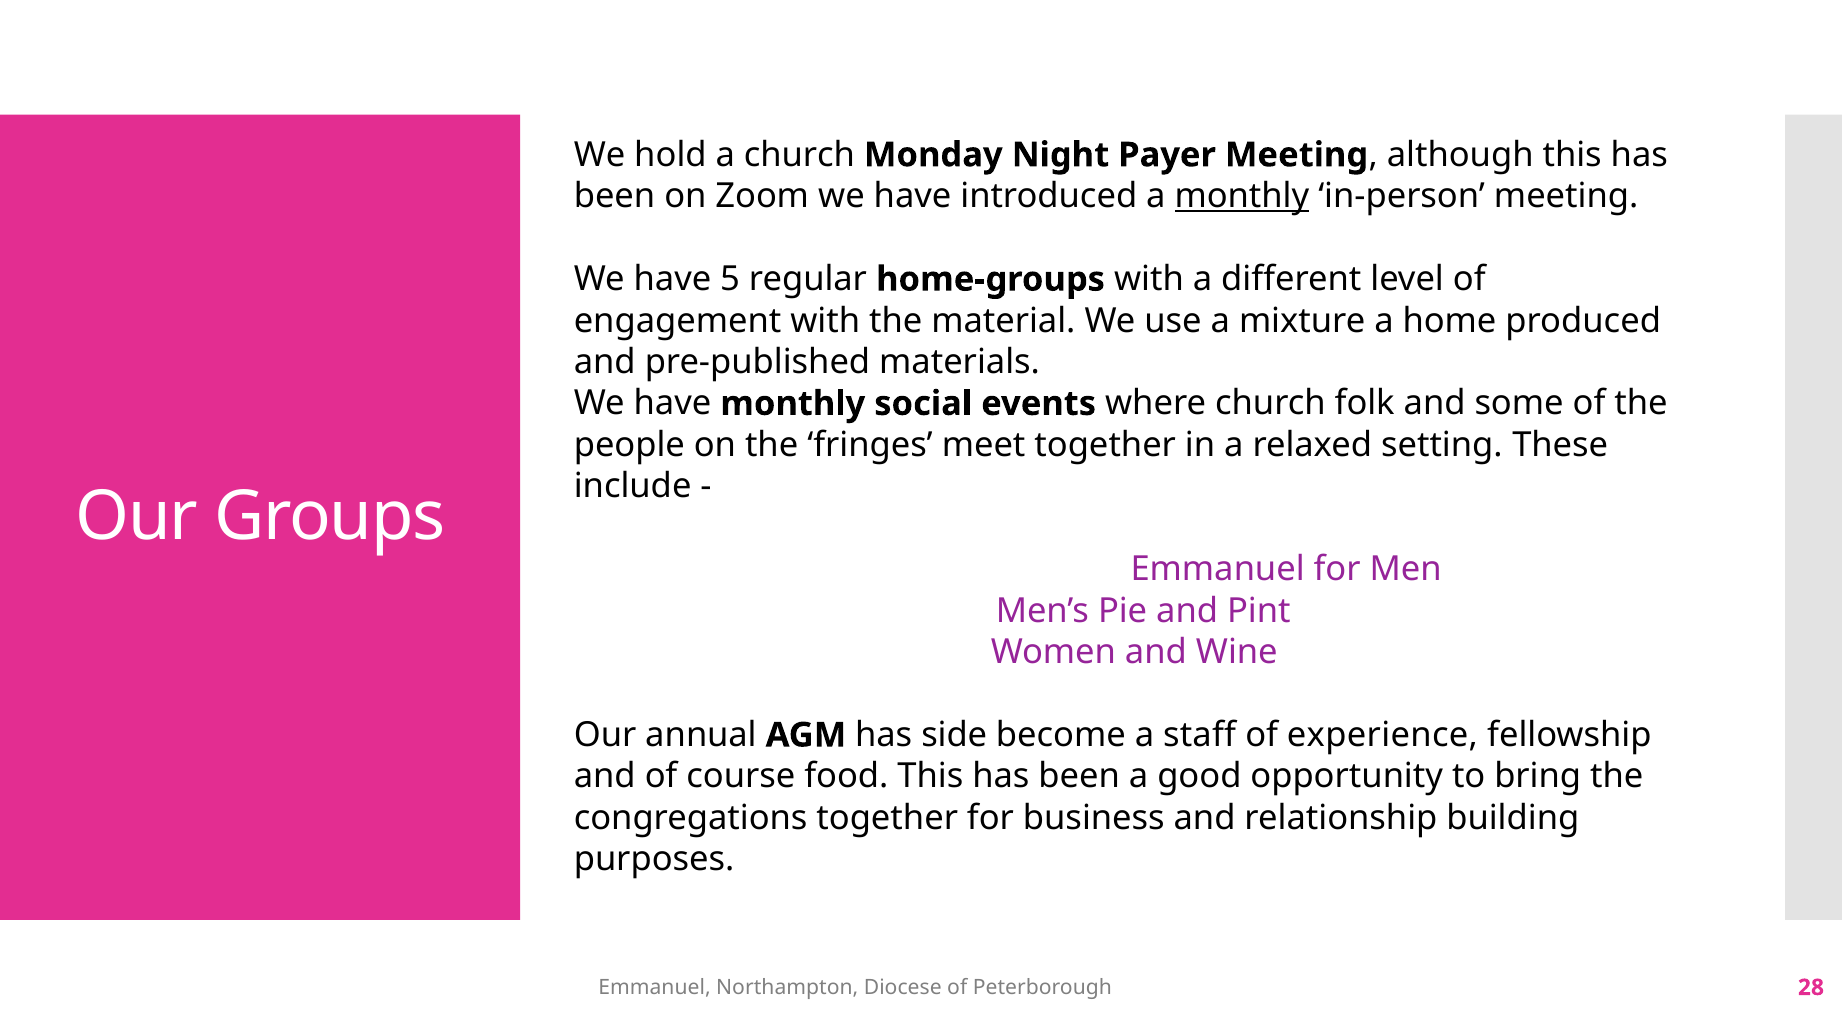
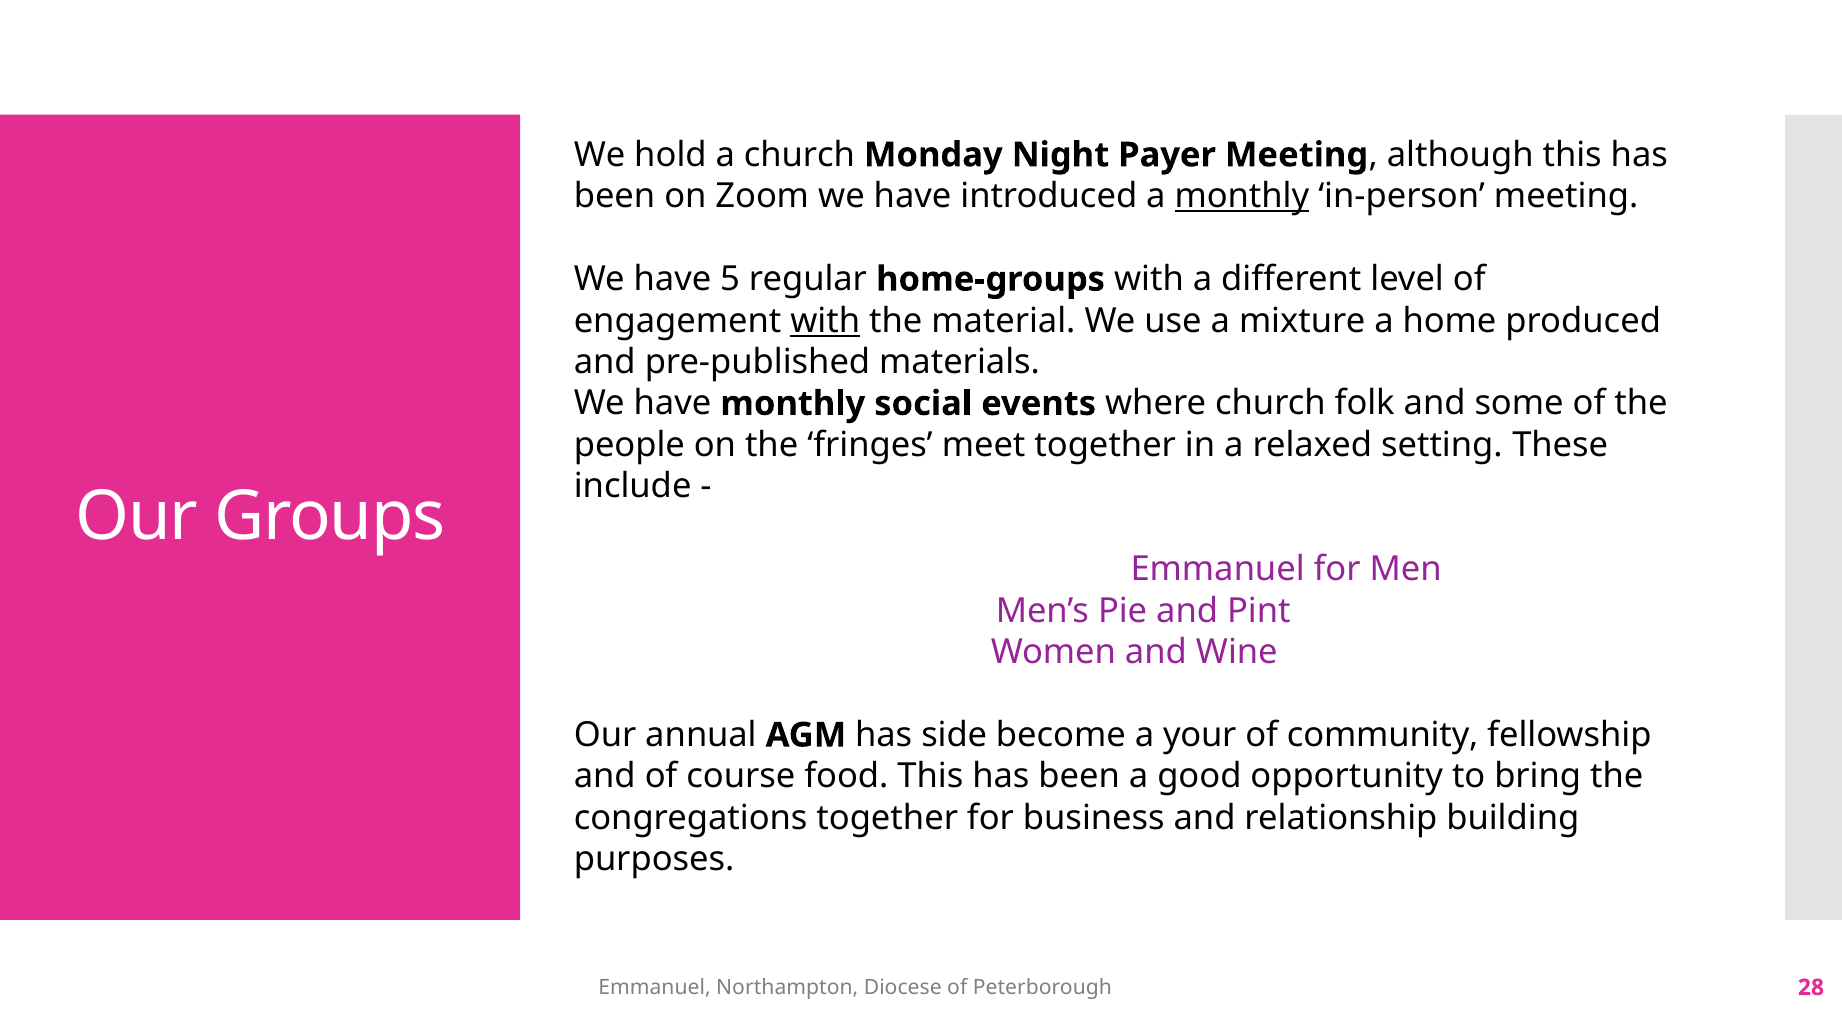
with underline: none -> present (825, 321)
staff: staff -> your (1200, 735)
experience: experience -> community (1383, 735)
